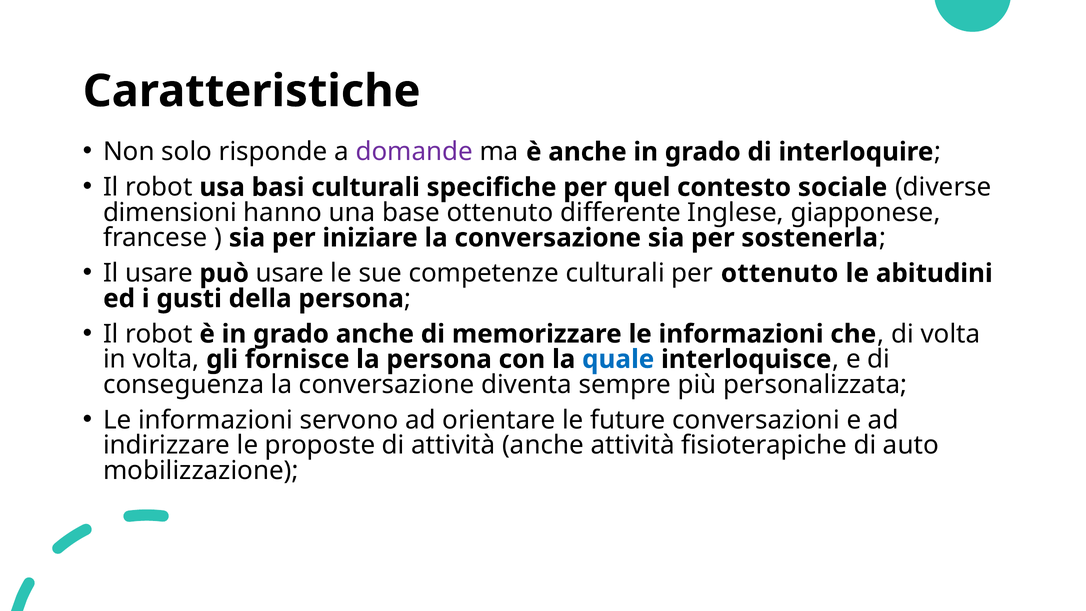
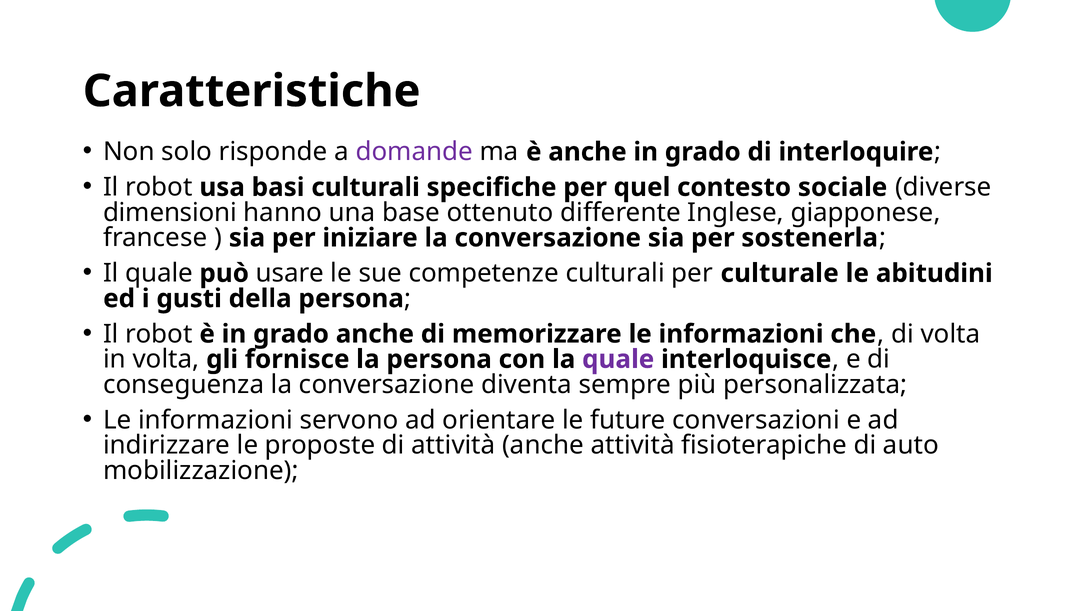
Il usare: usare -> quale (159, 273)
per ottenuto: ottenuto -> culturale (780, 273)
quale colour: blue -> purple (618, 359)
